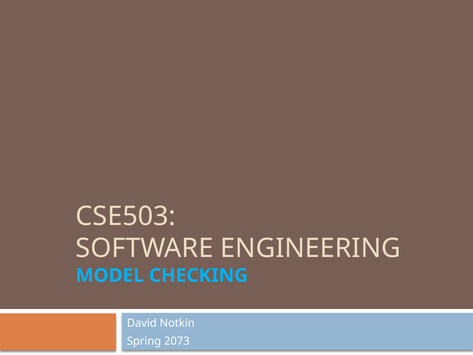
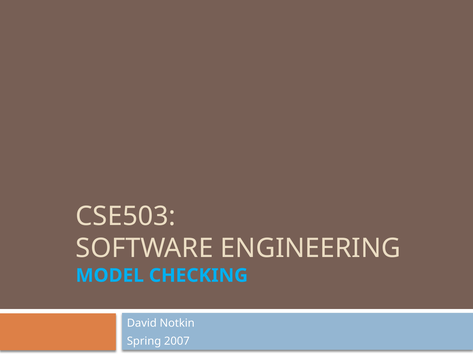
2073: 2073 -> 2007 (177, 341)
